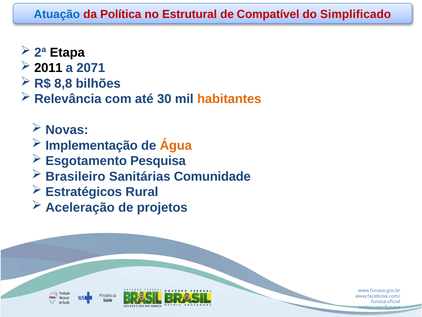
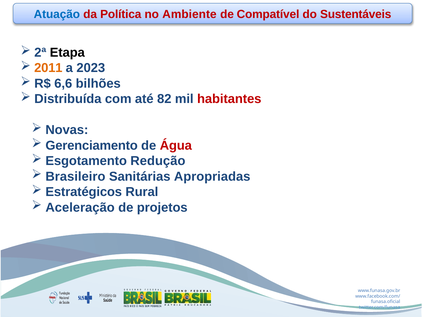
Estrutural: Estrutural -> Ambiente (189, 14)
Simplificado: Simplificado -> Sustentáveis (356, 14)
2011 colour: black -> orange (48, 68)
2071: 2071 -> 2023 (91, 68)
8,8: 8,8 -> 6,6 (63, 83)
Relevância: Relevância -> Distribuída (68, 99)
30: 30 -> 82 (164, 99)
habitantes colour: orange -> red (229, 99)
Implementação: Implementação -> Gerenciamento (92, 145)
Água colour: orange -> red (176, 145)
Pesquisa: Pesquisa -> Redução (158, 161)
Comunidade: Comunidade -> Apropriadas (212, 176)
